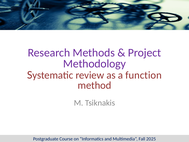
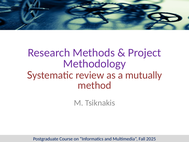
function: function -> mutually (144, 75)
